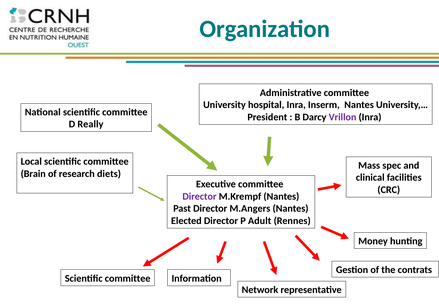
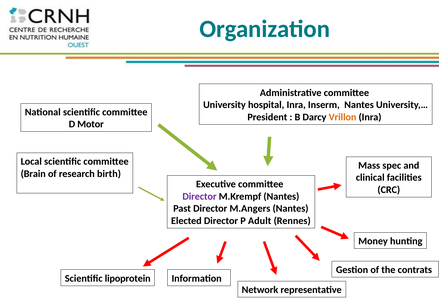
Vrillon colour: purple -> orange (343, 117)
Really: Really -> Motor (91, 124)
diets: diets -> birth (109, 174)
committee: committee -> lipoprotein (128, 278)
